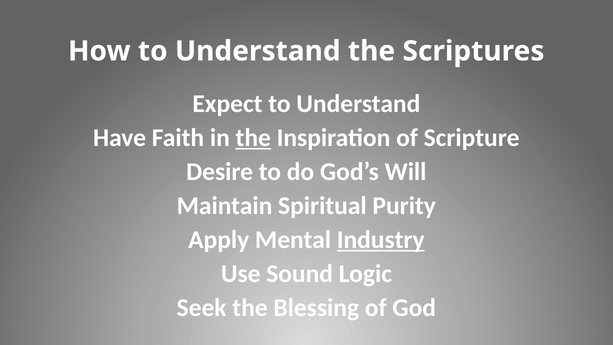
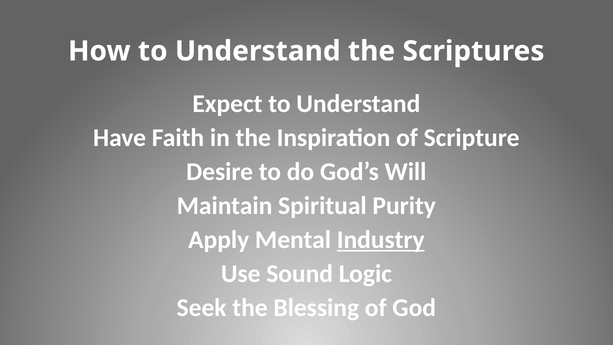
the underline: present -> none (253, 138)
